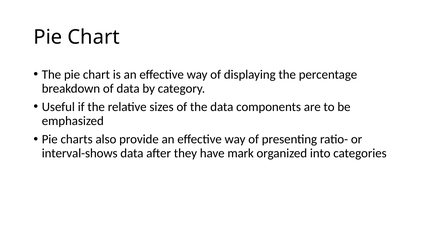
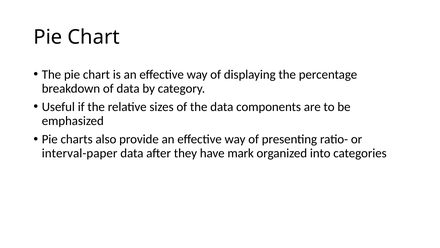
interval-shows: interval-shows -> interval-paper (80, 153)
